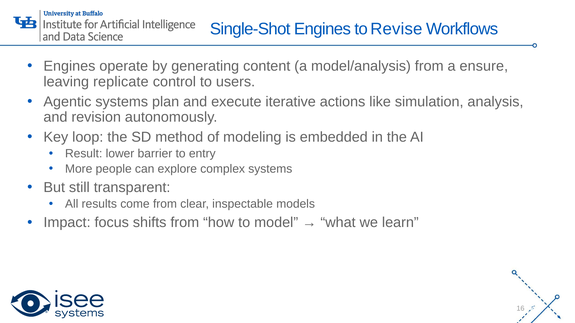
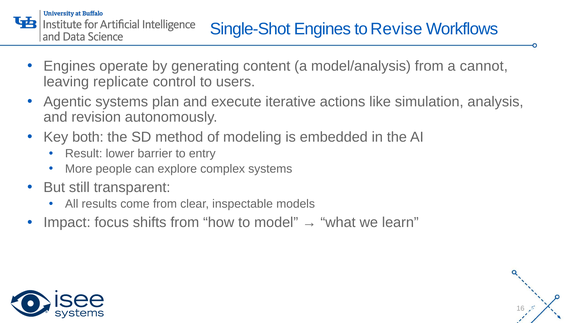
ensure: ensure -> cannot (484, 66)
loop: loop -> both (88, 137)
